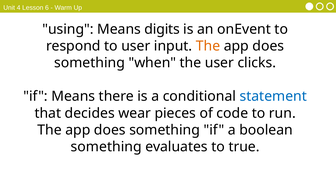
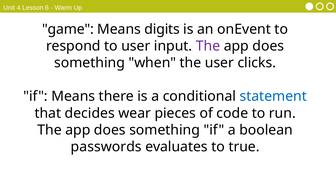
using: using -> game (68, 29)
The colour: orange -> purple (208, 46)
something: something -> passwords (106, 147)
